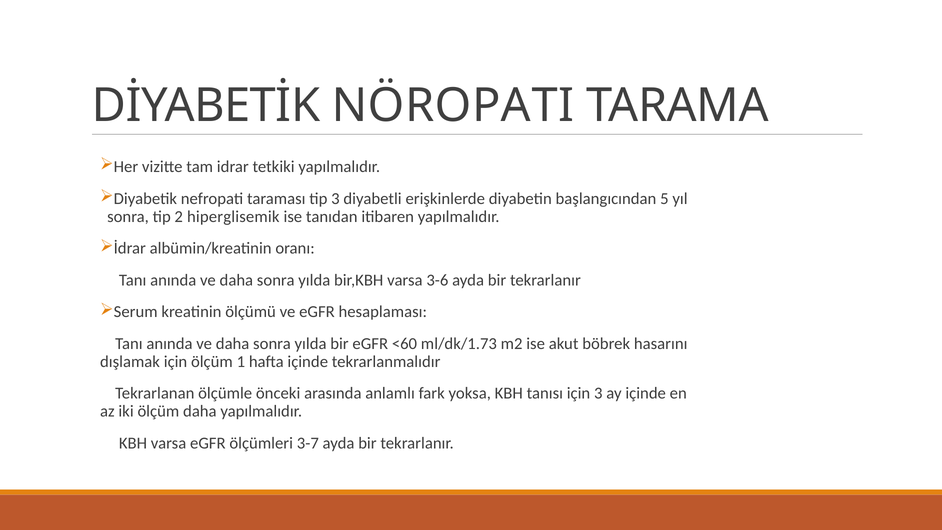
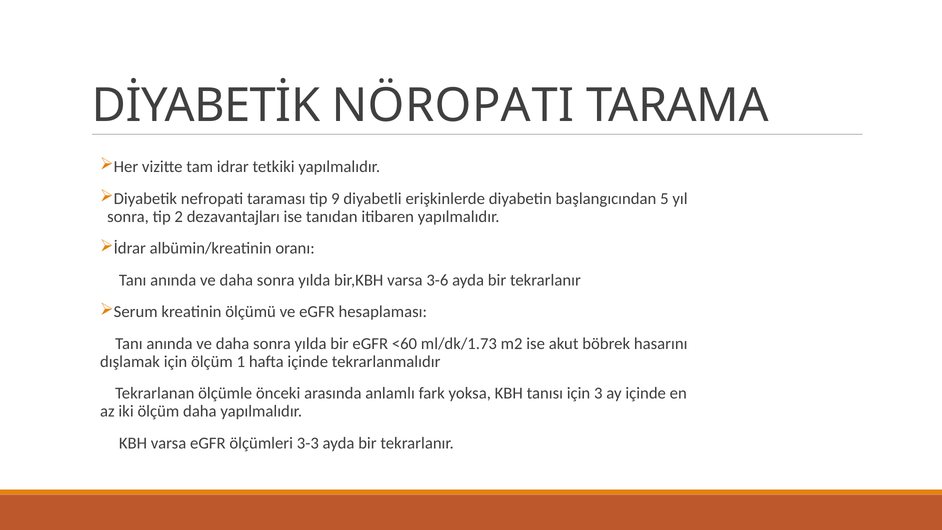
tip 3: 3 -> 9 (335, 198)
hiperglisemik: hiperglisemik -> dezavantajları (233, 216)
3-7: 3-7 -> 3-3 (308, 443)
